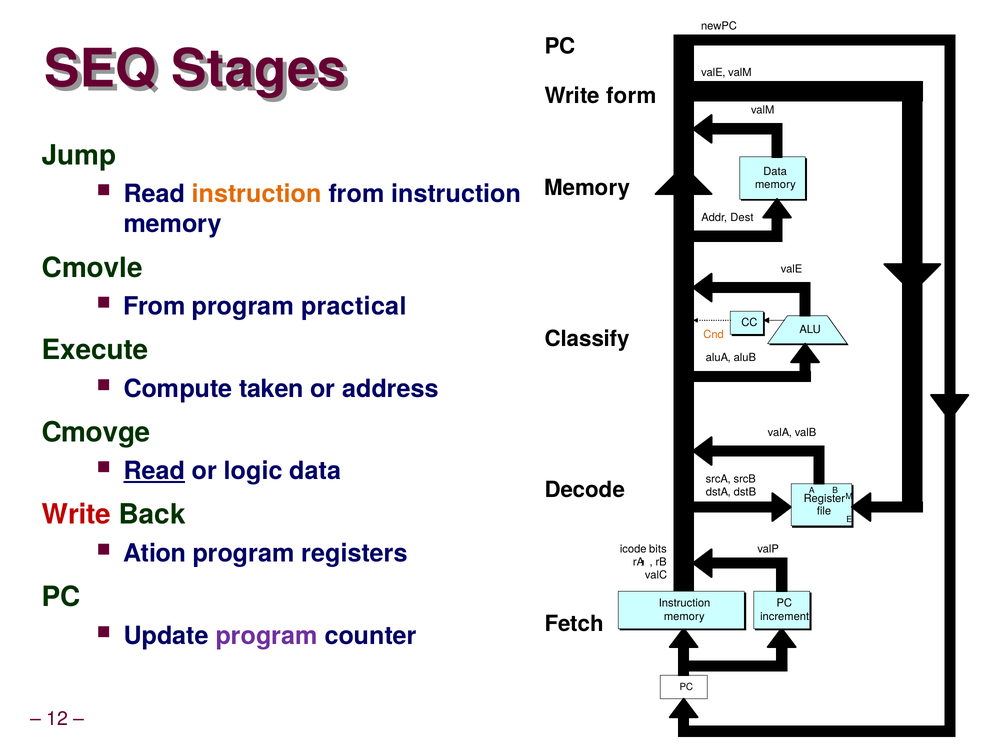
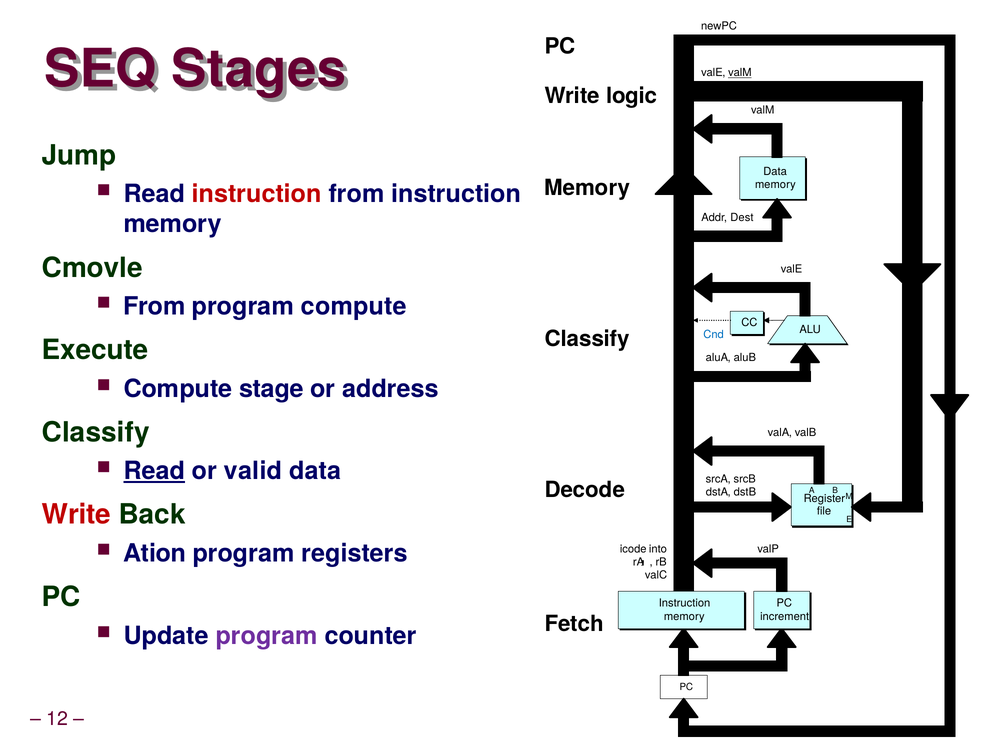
valM underline: none -> present (740, 73)
form: form -> logic (632, 96)
instruction colour: orange -> red (257, 194)
program practical: practical -> compute (354, 306)
Cnd colour: orange -> blue (714, 334)
taken: taken -> stage (271, 389)
Cmovge: Cmovge -> Classify (96, 432)
logic: logic -> valid (253, 471)
bits: bits -> into (658, 549)
